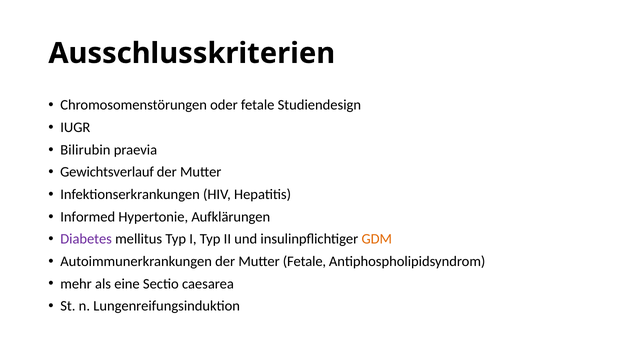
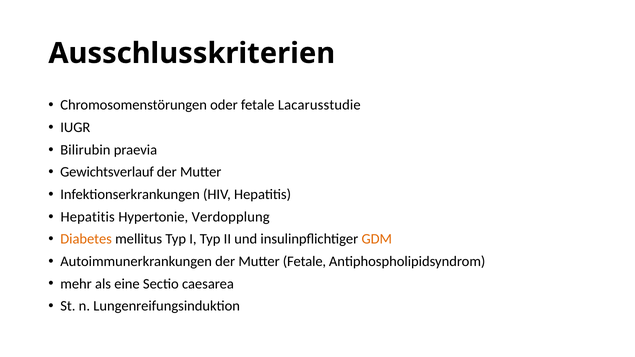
Studiendesign: Studiendesign -> Lacarusstudie (319, 105)
Informed: Informed -> Hepatitis (88, 217)
Aufklärungen: Aufklärungen -> Verdopplung (231, 217)
Diabetes colour: purple -> orange (86, 239)
